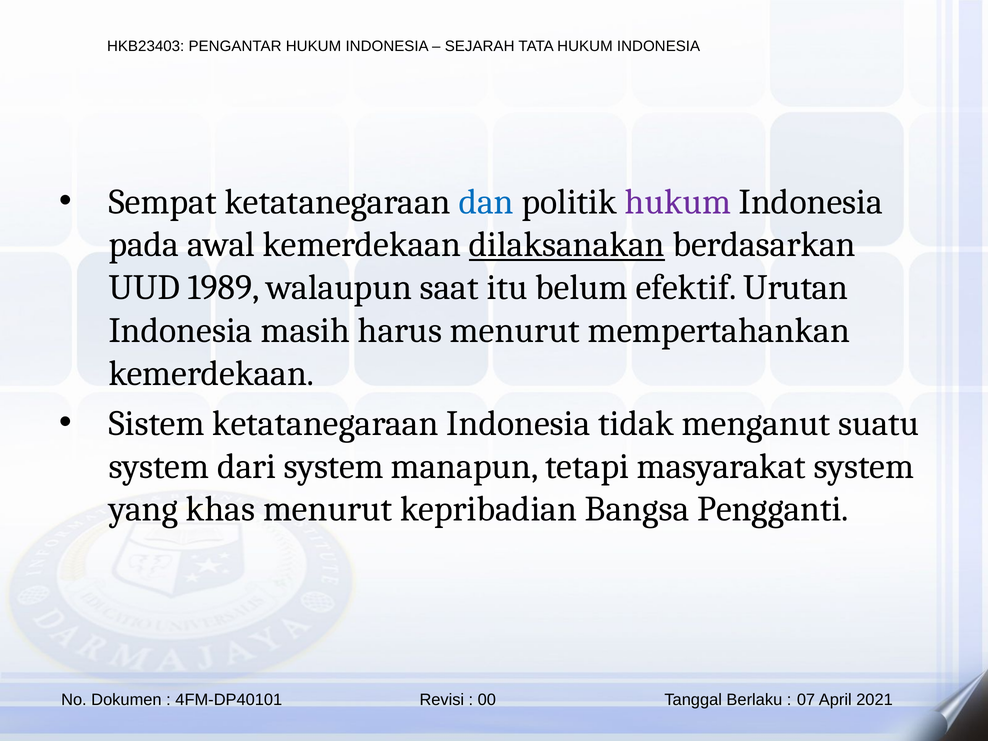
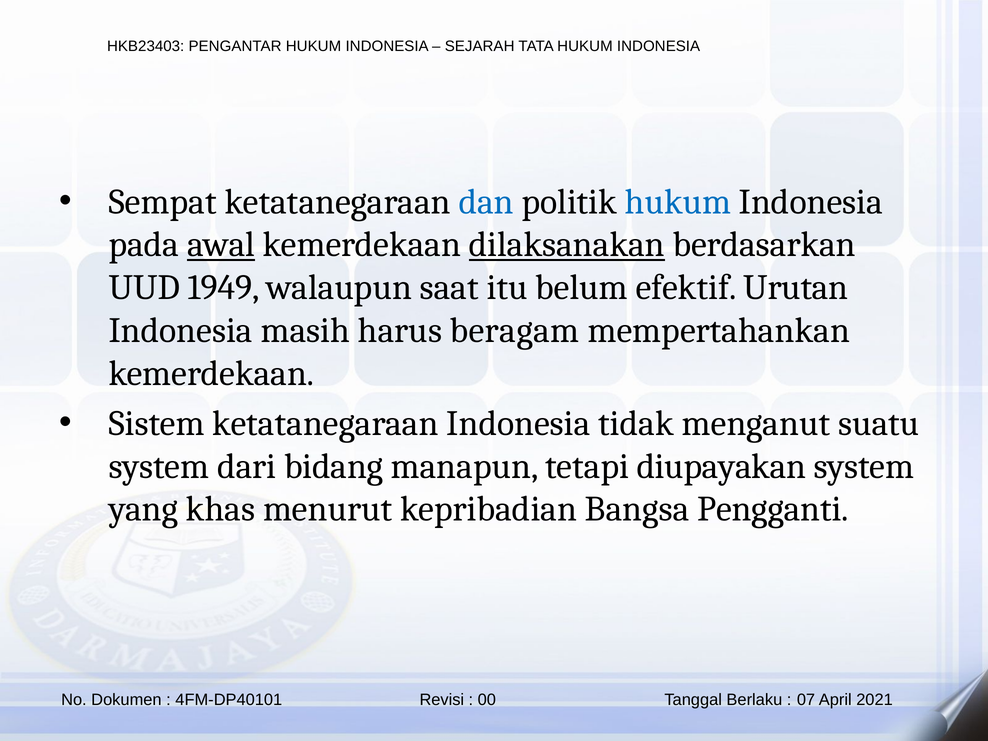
hukum colour: purple -> blue (678, 202)
awal underline: none -> present (221, 245)
1989: 1989 -> 1949 (224, 288)
harus menurut: menurut -> beragam (515, 330)
dari system: system -> bidang (334, 466)
masyarakat: masyarakat -> diupayakan (721, 466)
